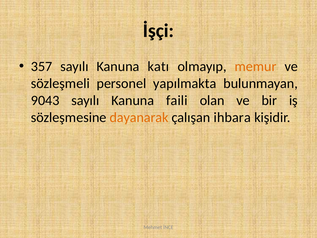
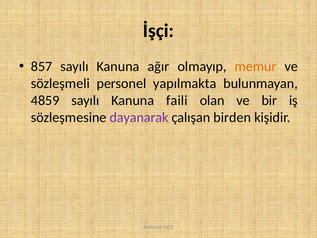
357: 357 -> 857 (42, 67)
katı: katı -> ağır (158, 67)
9043: 9043 -> 4859 (45, 100)
dayanarak colour: orange -> purple (139, 117)
ihbara: ihbara -> birden (232, 117)
